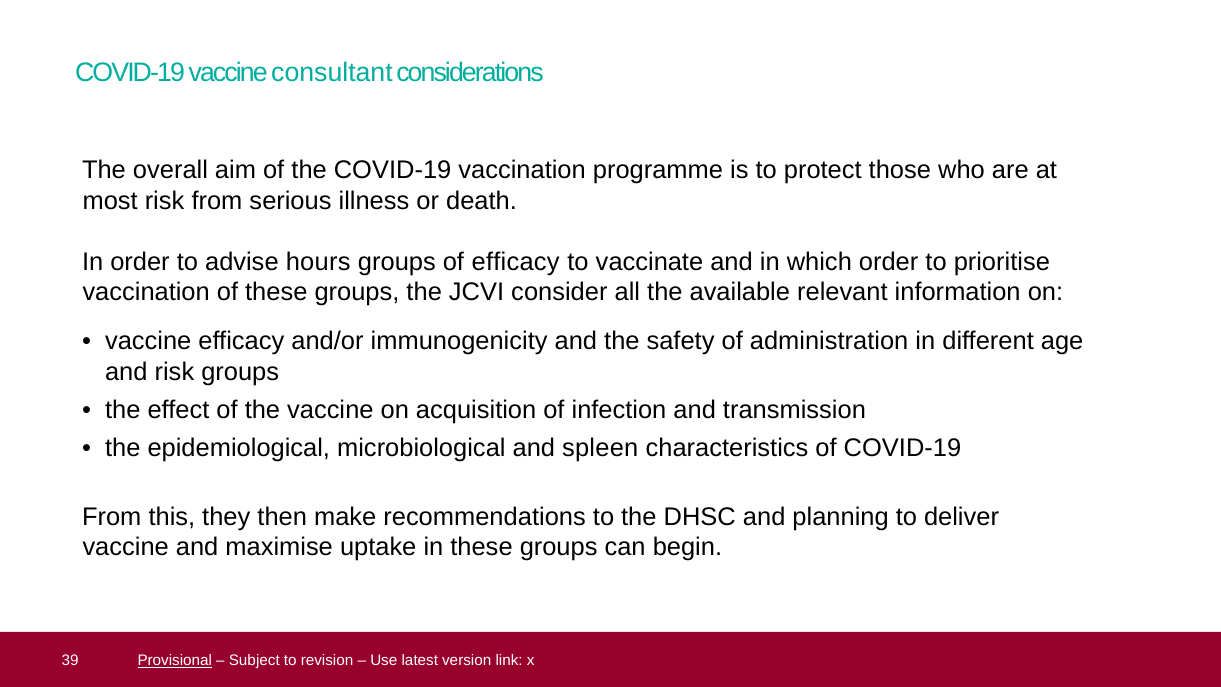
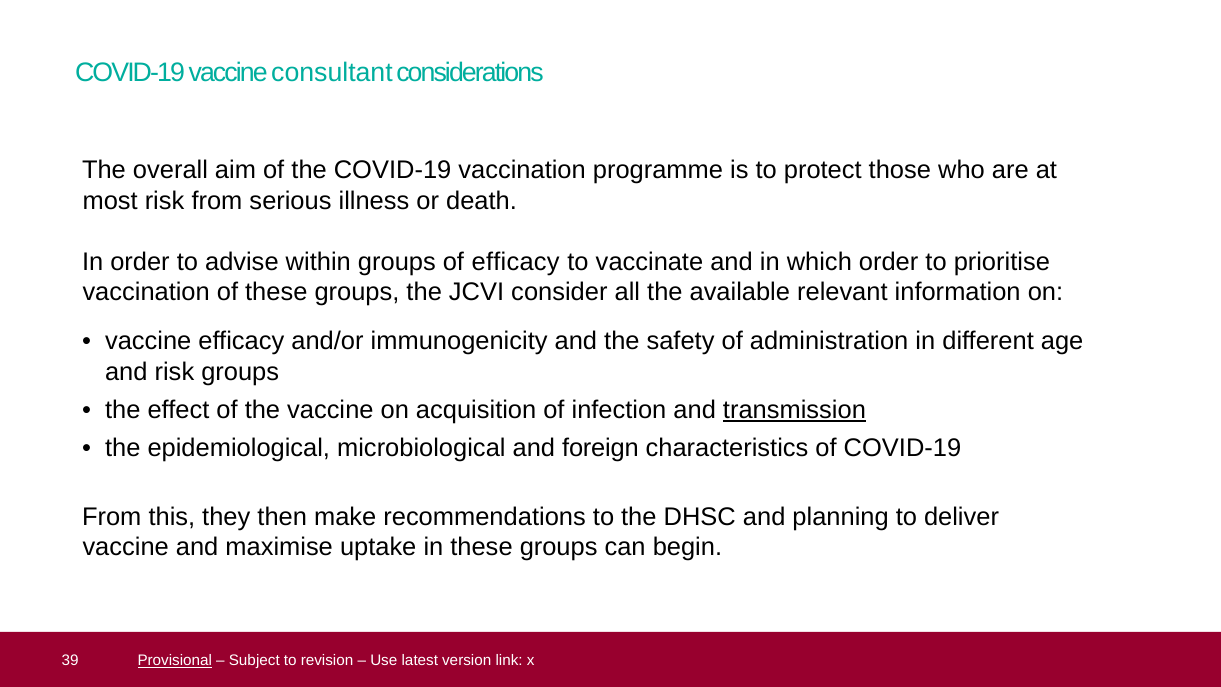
hours: hours -> within (318, 262)
transmission underline: none -> present (794, 410)
spleen: spleen -> foreign (600, 448)
